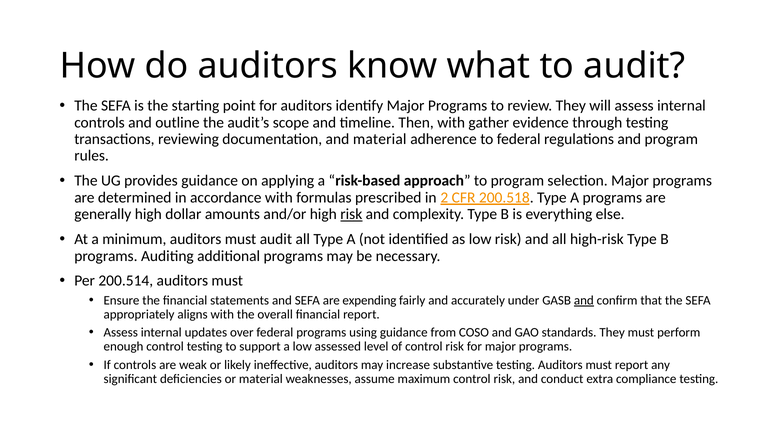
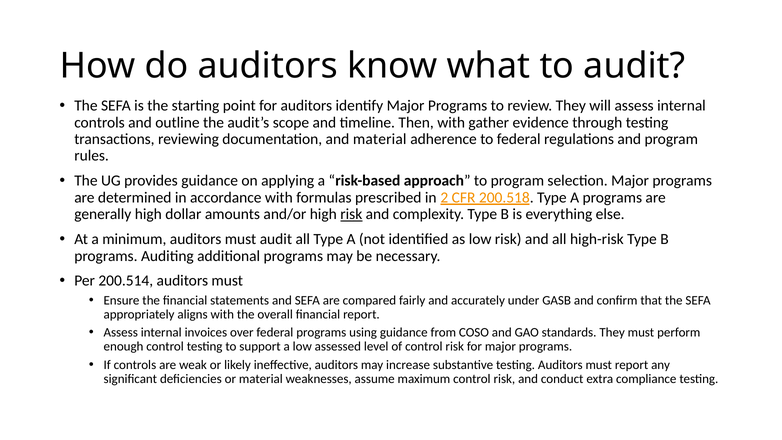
expending: expending -> compared (369, 300)
and underline: present -> none (584, 300)
updates: updates -> invoices (206, 332)
